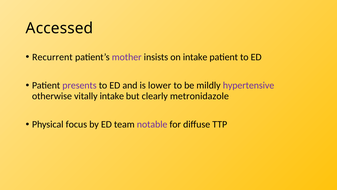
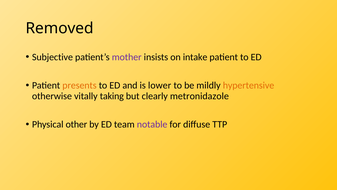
Accessed: Accessed -> Removed (60, 28)
Recurrent: Recurrent -> Subjective (52, 57)
presents colour: purple -> orange (80, 85)
hypertensive colour: purple -> orange (249, 85)
vitally intake: intake -> taking (112, 96)
focus: focus -> other (76, 124)
